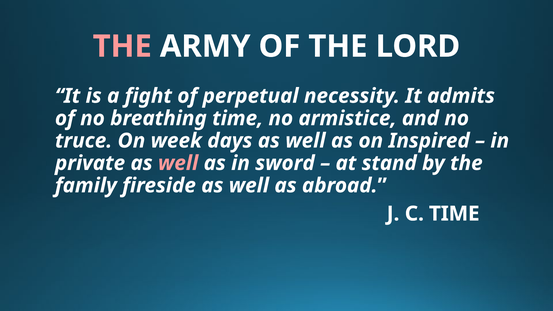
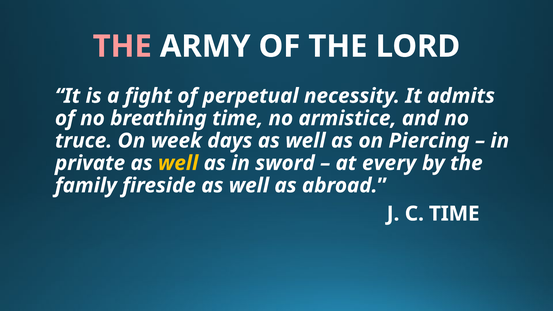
Inspired: Inspired -> Piercing (429, 141)
well colour: pink -> yellow (178, 163)
stand: stand -> every (389, 163)
